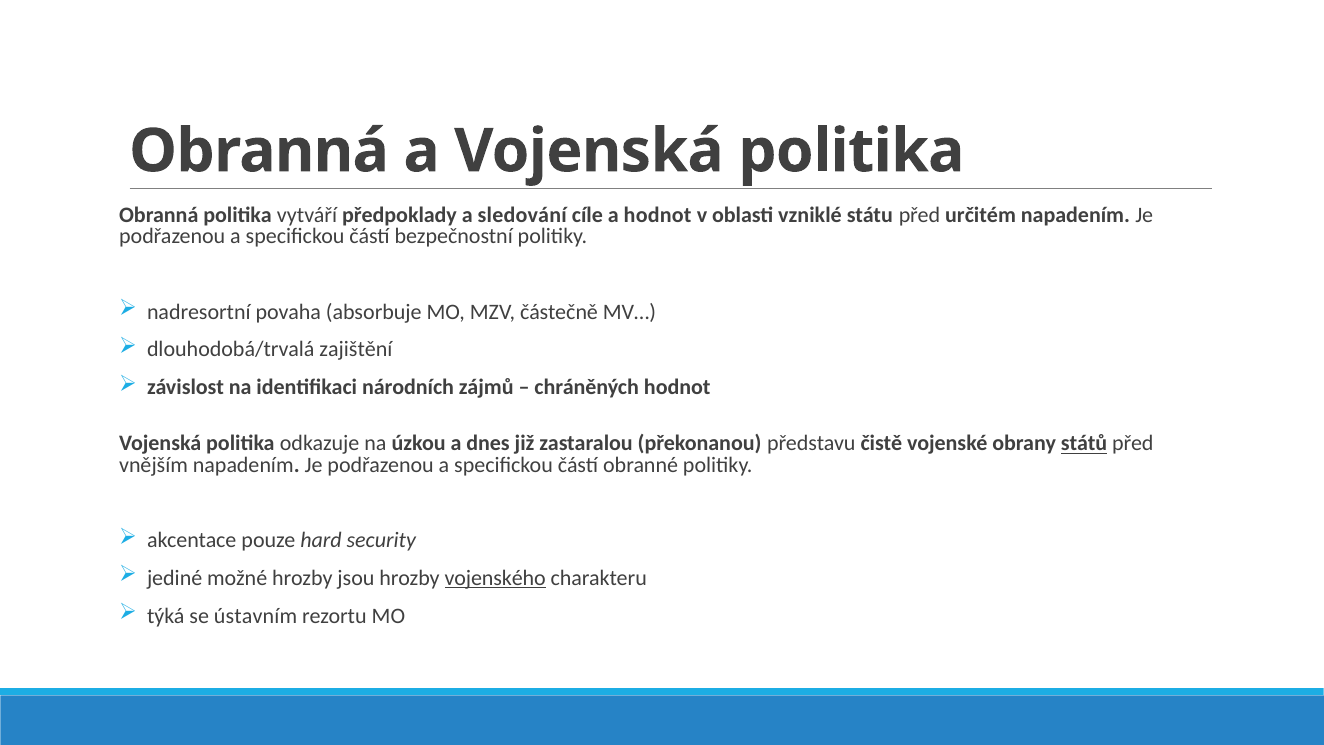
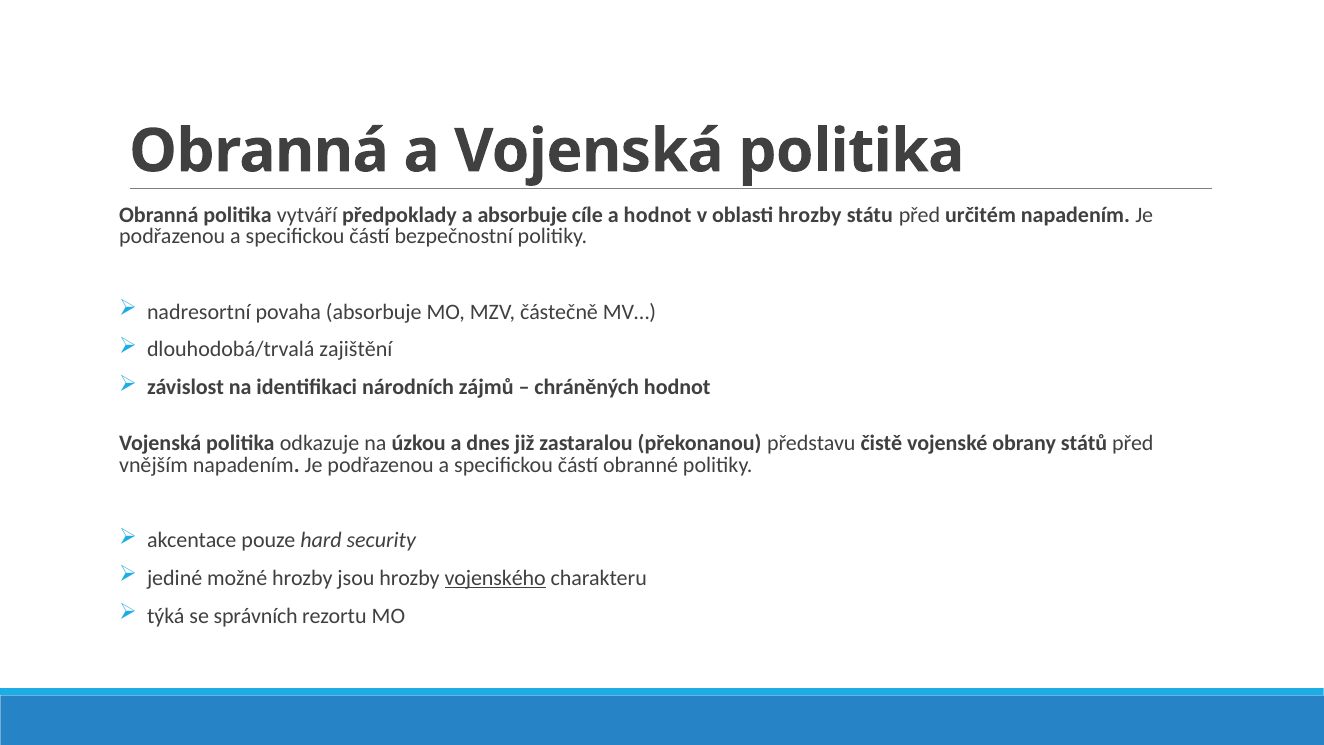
a sledování: sledování -> absorbuje (522, 215)
oblasti vzniklé: vzniklé -> hrozby (810, 215)
států underline: present -> none (1084, 444)
ústavním: ústavním -> správních (256, 616)
